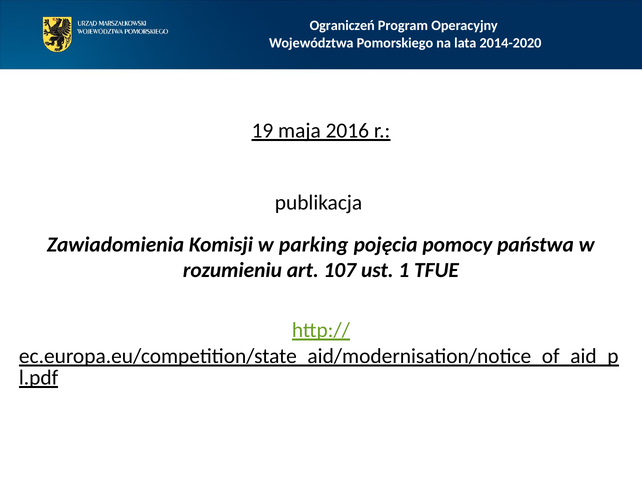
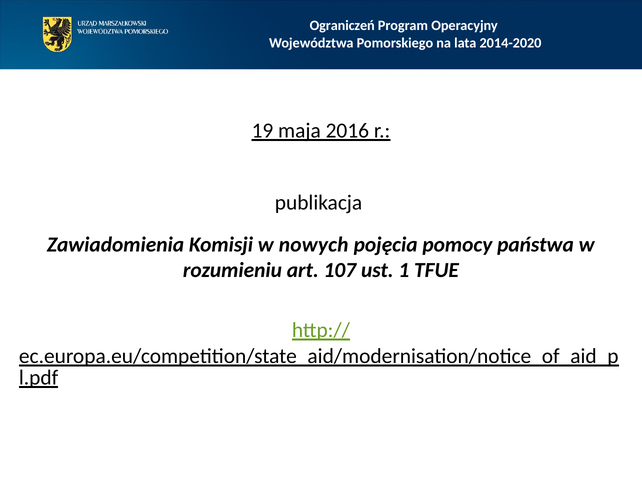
parking: parking -> nowych (314, 244)
